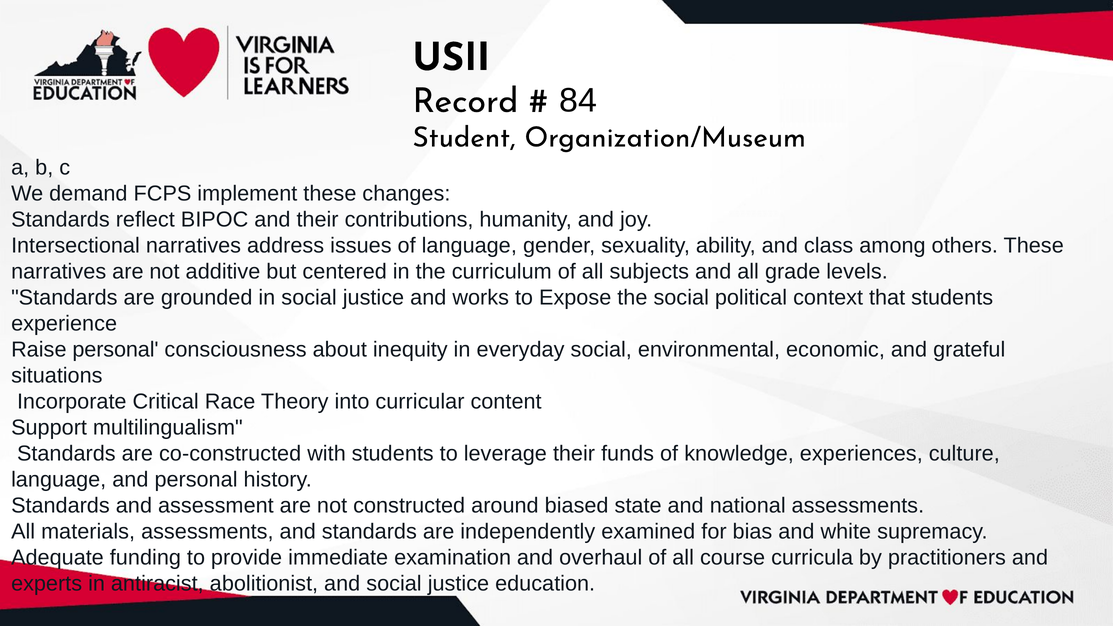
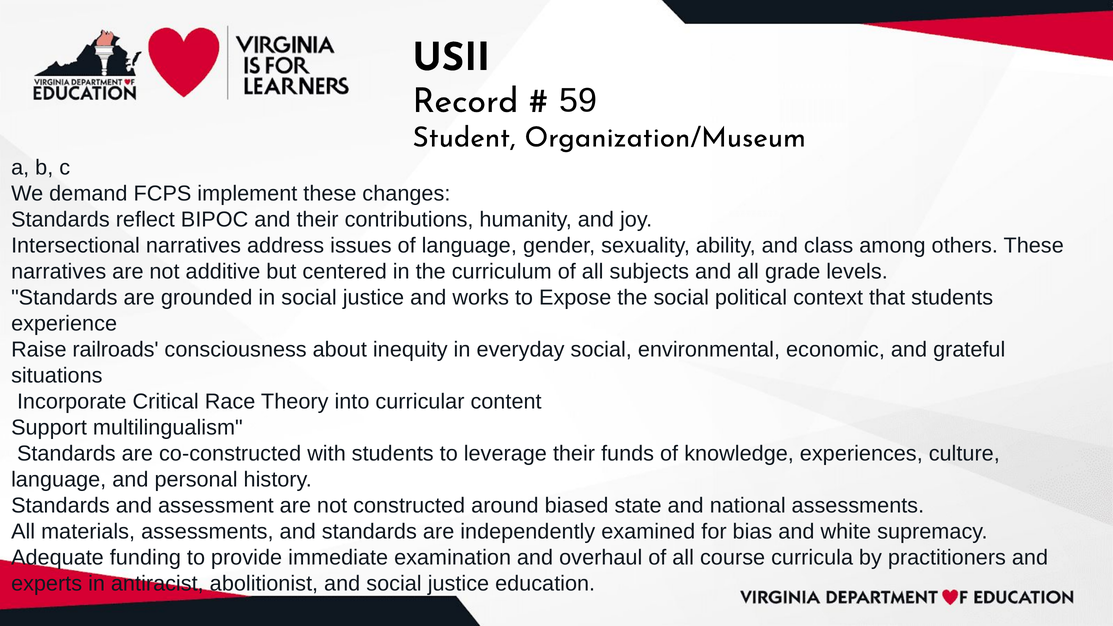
84: 84 -> 59 (578, 101)
Raise personal: personal -> railroads (115, 350)
